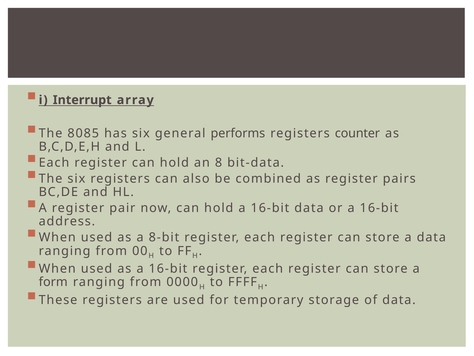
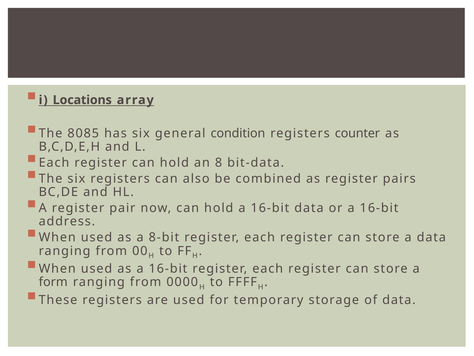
Interrupt: Interrupt -> Locations (82, 100)
performs: performs -> condition (238, 133)
